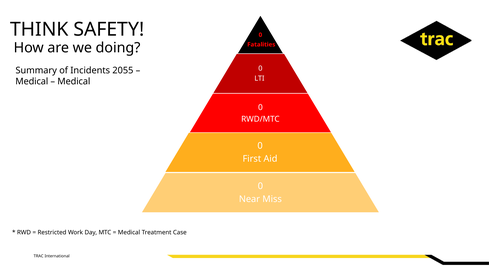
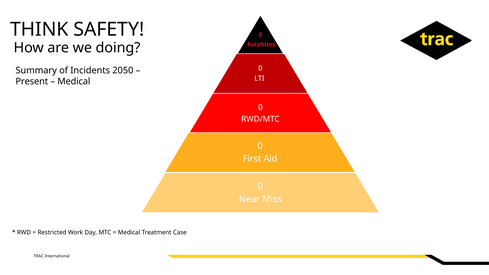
2055: 2055 -> 2050 (123, 70)
Medical: Medical -> Present (32, 81)
